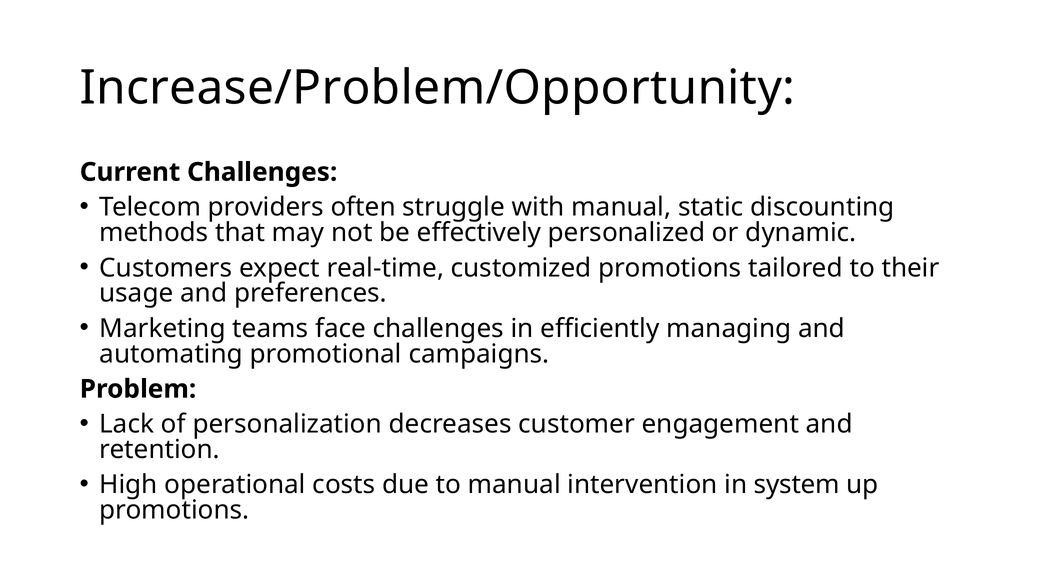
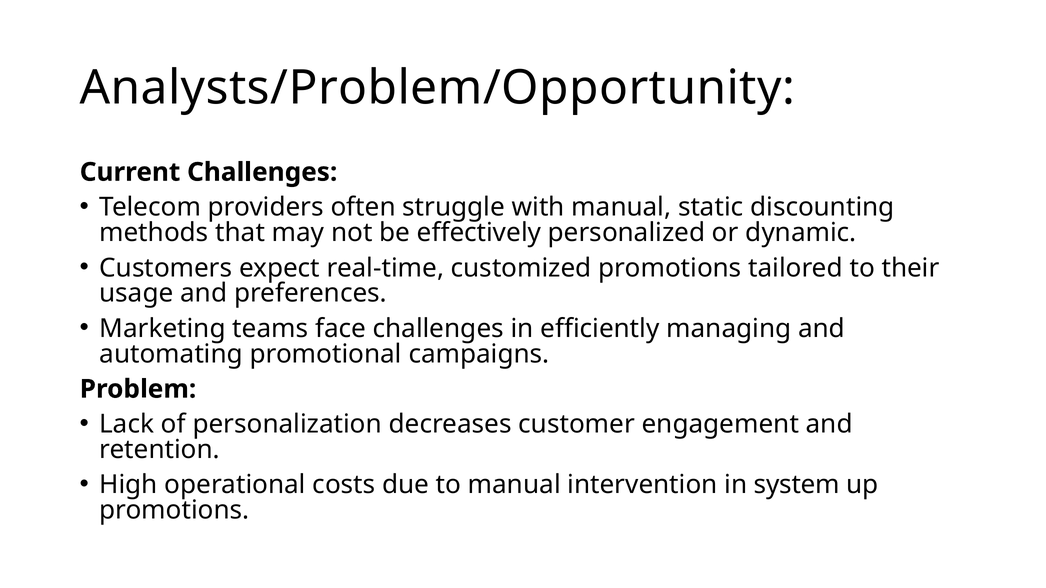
Increase/Problem/Opportunity: Increase/Problem/Opportunity -> Analysts/Problem/Opportunity (437, 88)
